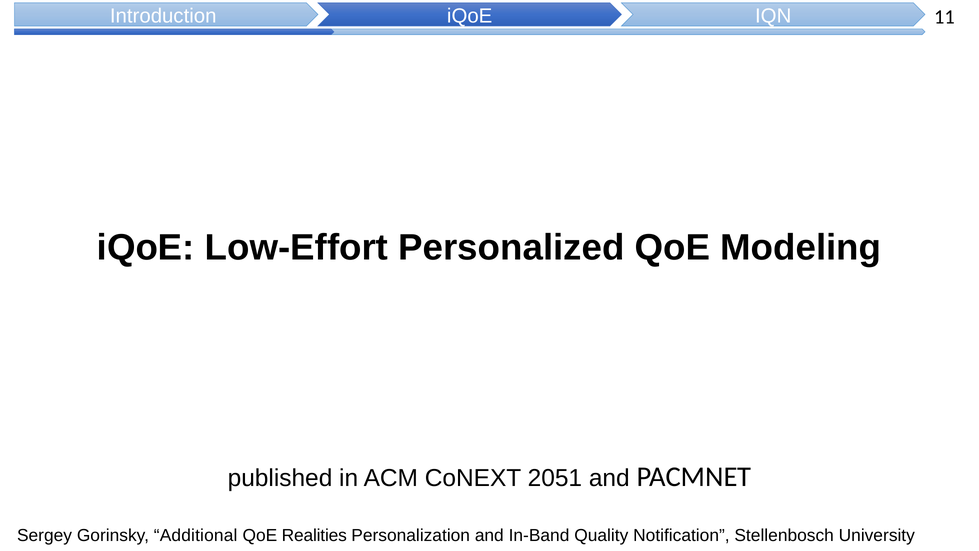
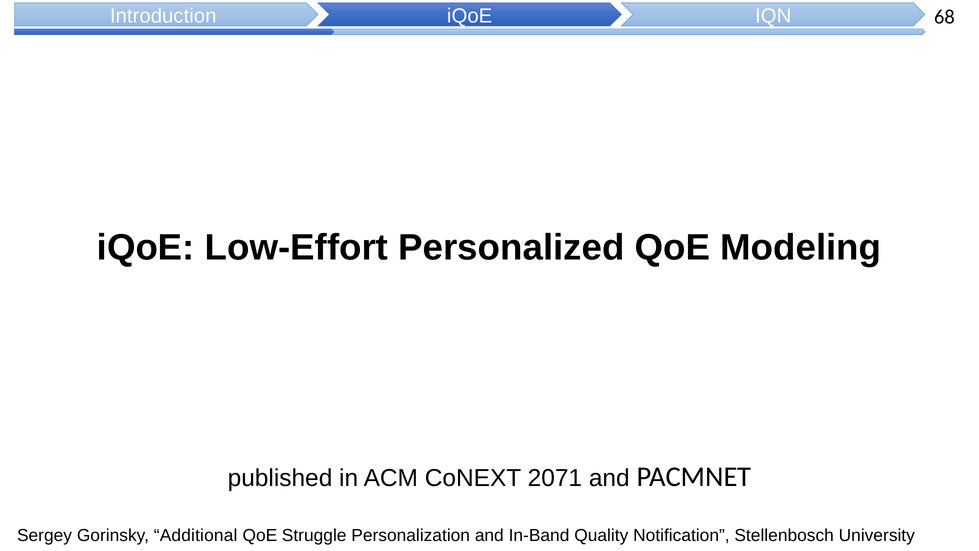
11: 11 -> 68 (944, 17)
2051: 2051 -> 2071 (555, 478)
Realities: Realities -> Struggle (314, 535)
